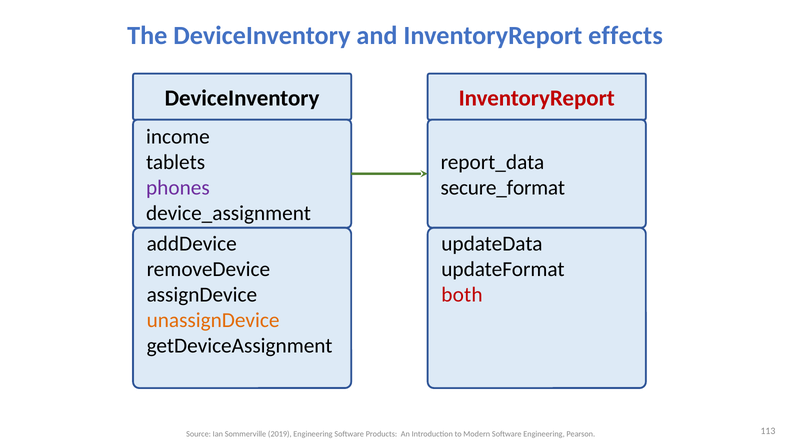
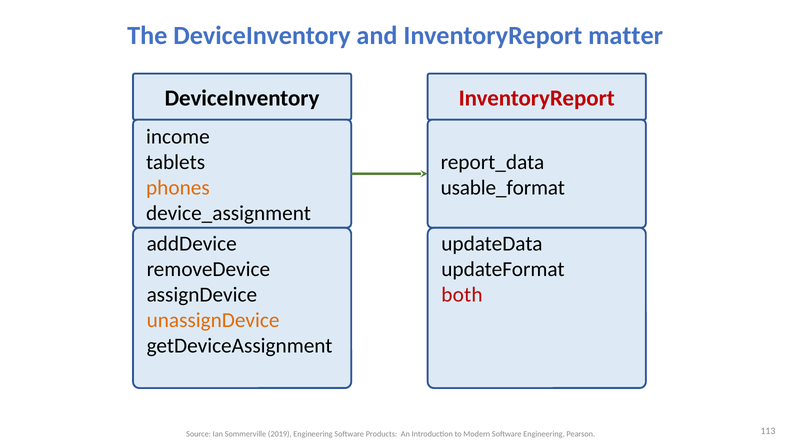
effects: effects -> matter (626, 35)
phones colour: purple -> orange (178, 188)
secure_format: secure_format -> usable_format (503, 188)
